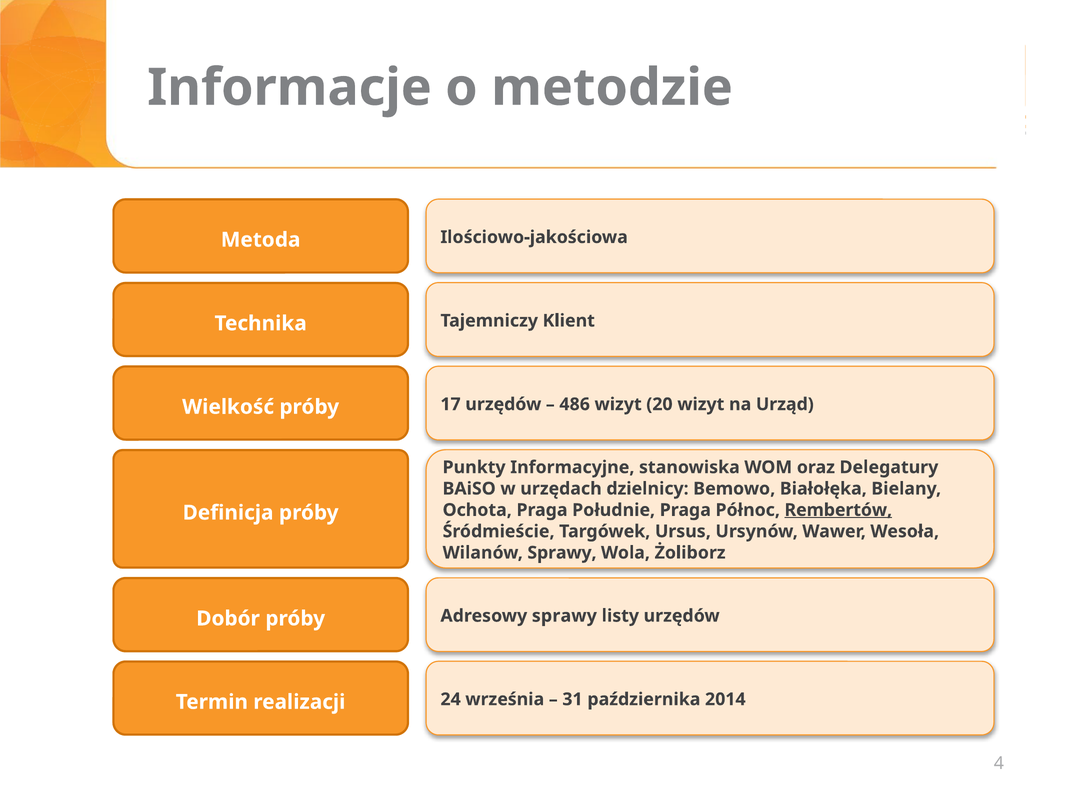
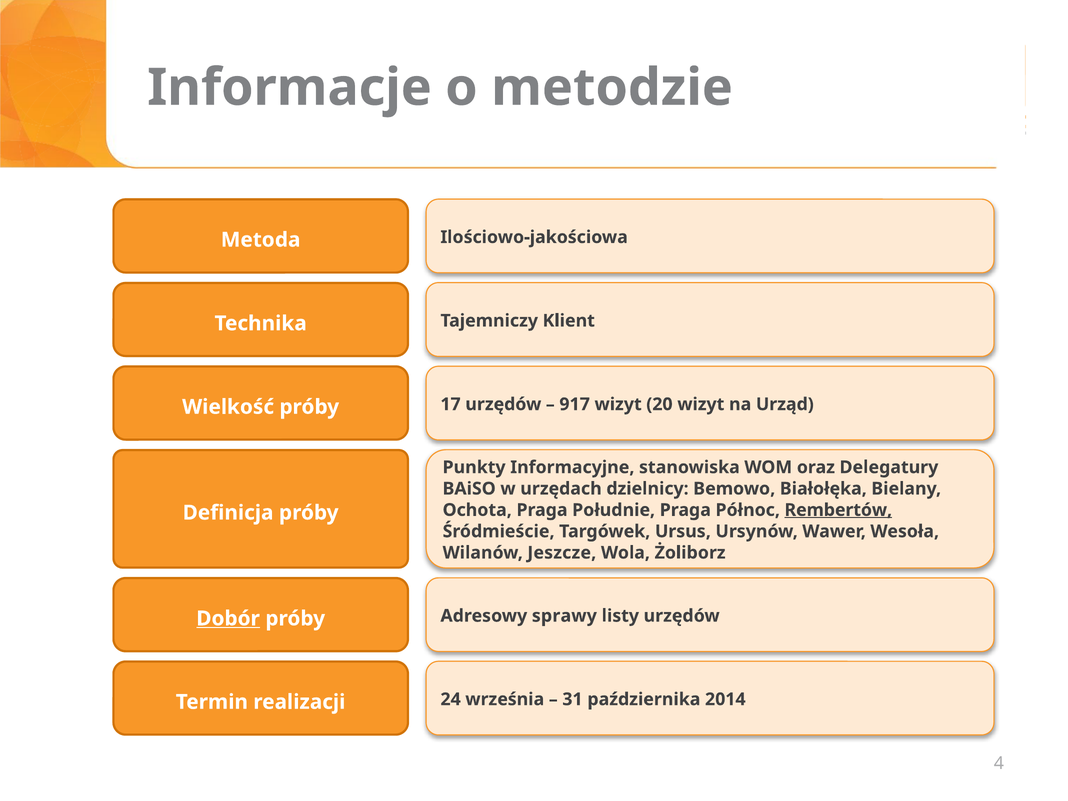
486: 486 -> 917 (575, 404)
Wilanów Sprawy: Sprawy -> Jeszcze (562, 553)
Dobór underline: none -> present (228, 619)
